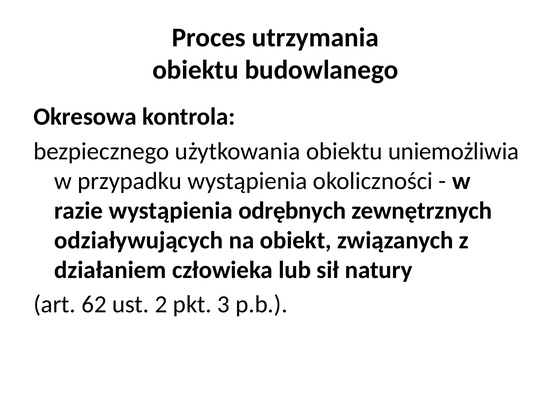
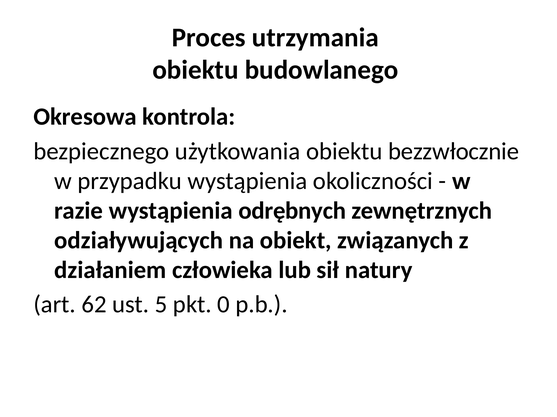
uniemożliwia: uniemożliwia -> bezzwłocznie (454, 152)
2: 2 -> 5 (161, 305)
3: 3 -> 0 (224, 305)
